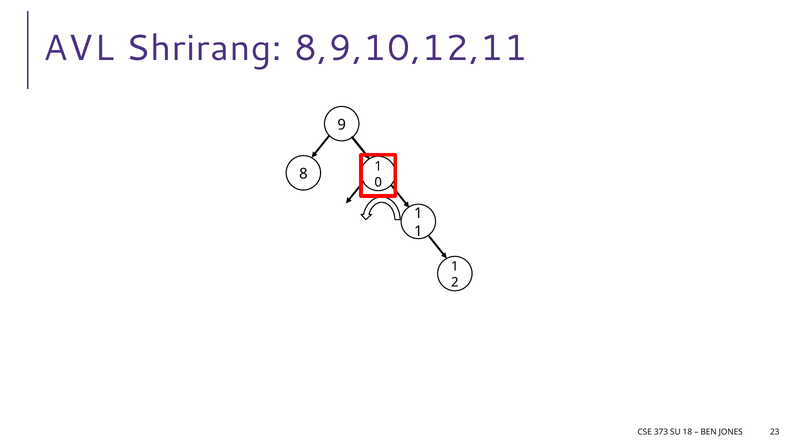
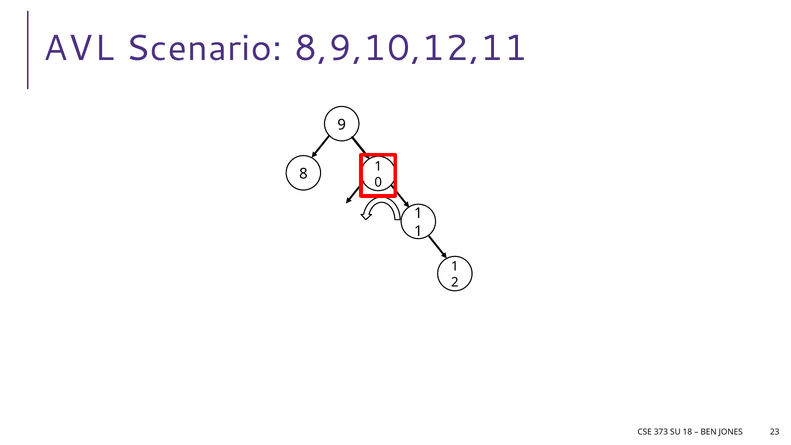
Shrirang: Shrirang -> Scenario (204, 48)
